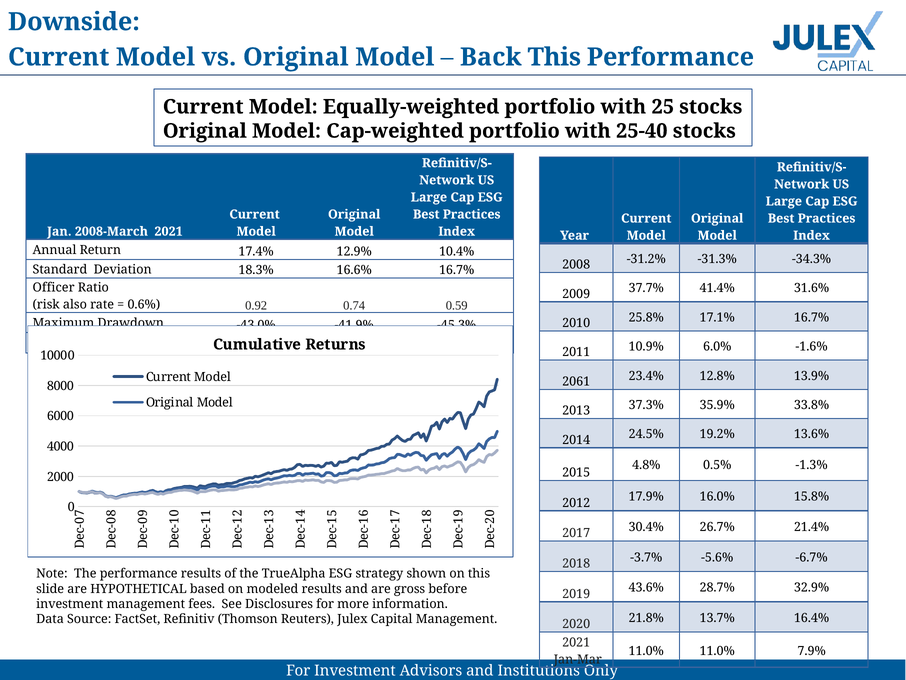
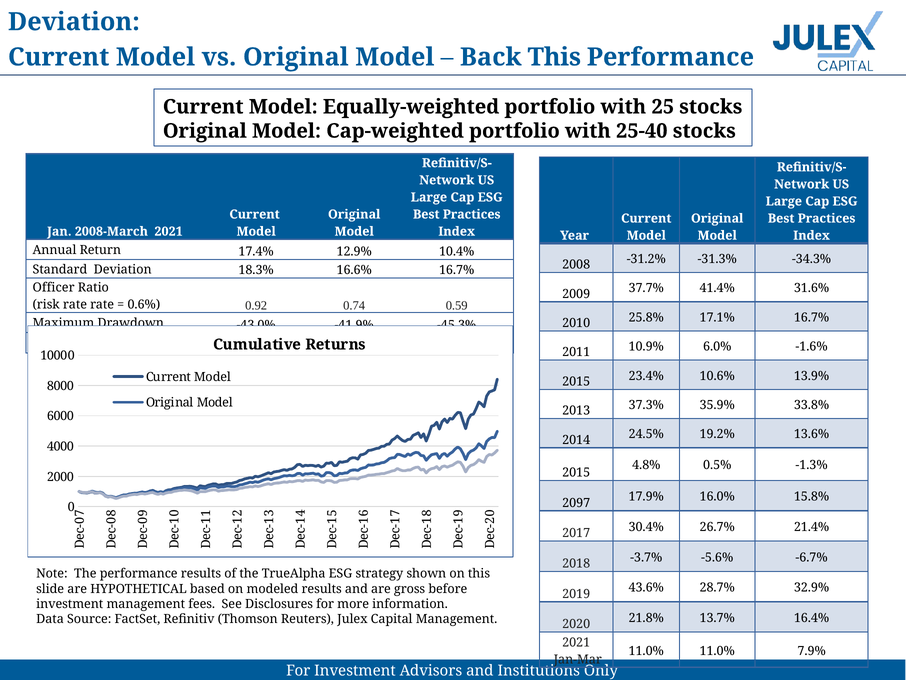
Downside: Downside -> Deviation (74, 22)
risk also: also -> rate (75, 304)
2061: 2061 -> 2015 (576, 381)
12.8%: 12.8% -> 10.6% (717, 376)
2012: 2012 -> 2097 (576, 503)
